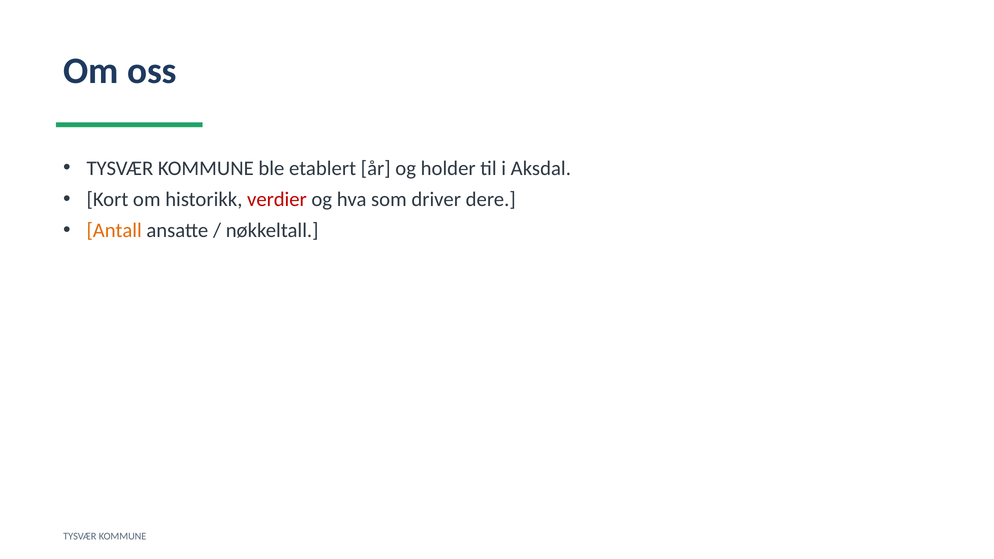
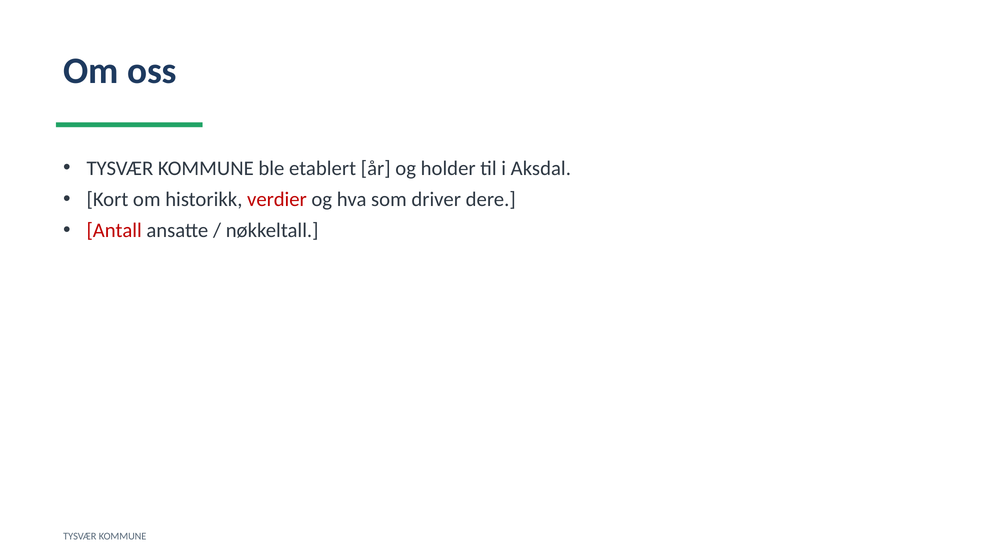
Antall colour: orange -> red (114, 231)
